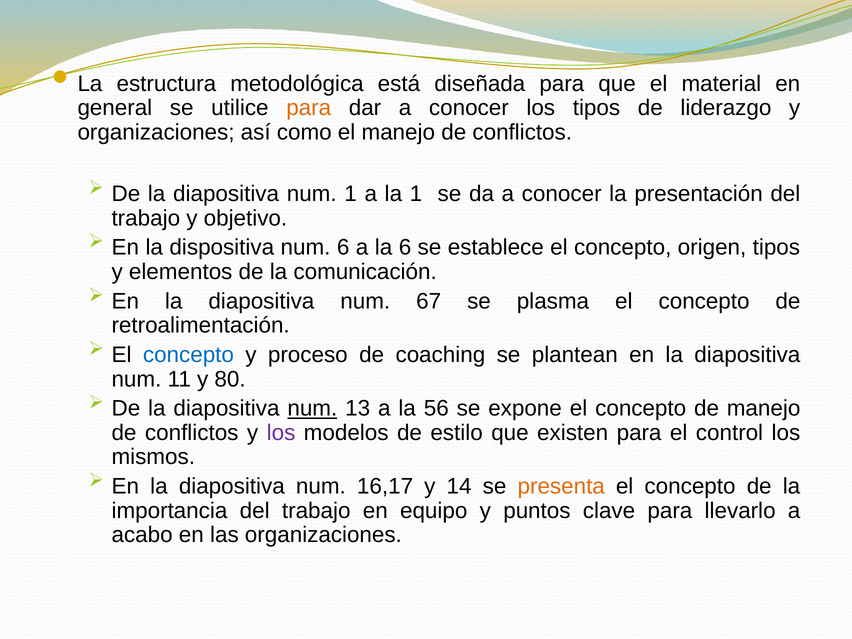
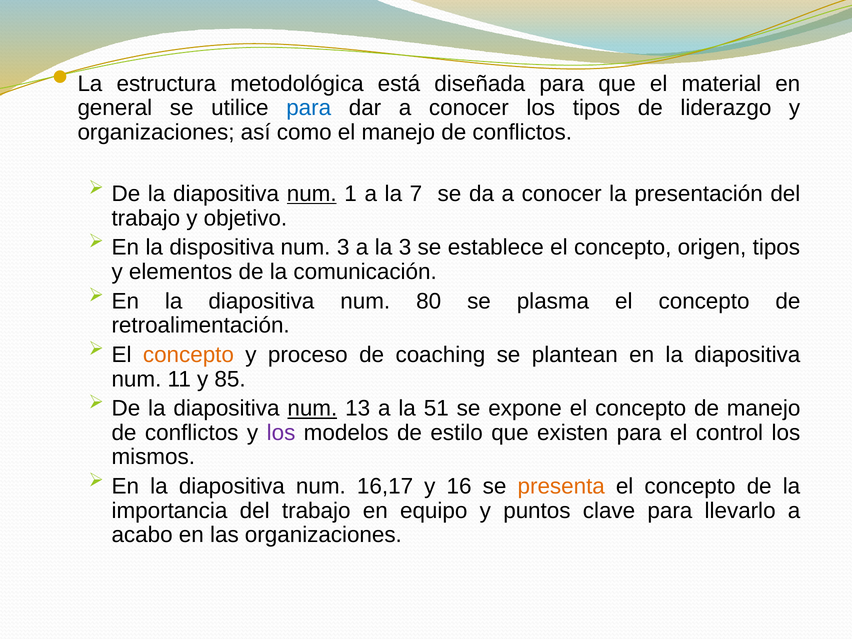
para colour: orange -> blue (309, 108)
num underline: none -> present (312, 194)
la 1: 1 -> 7 (416, 194)
num 6: 6 -> 3 (343, 247)
la 6: 6 -> 3 (405, 247)
67: 67 -> 80 (429, 301)
concepto colour: blue -> orange (188, 355)
80: 80 -> 85 (230, 379)
56: 56 -> 51 (436, 408)
14: 14 -> 16 (459, 486)
